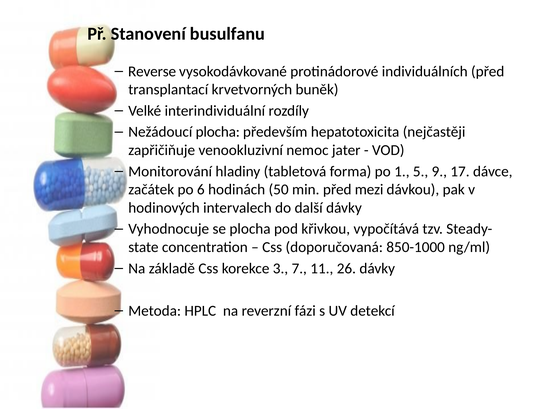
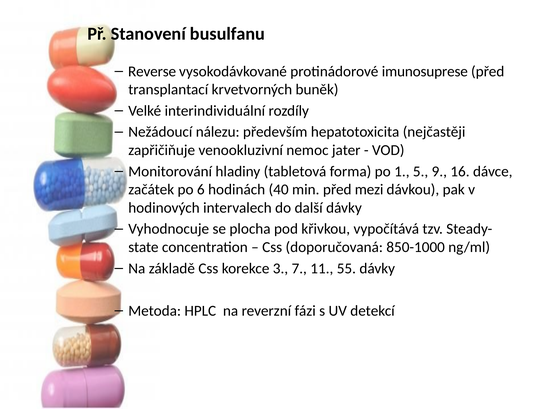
individuálních: individuálních -> imunosuprese (425, 71)
Nežádoucí plocha: plocha -> nálezu (218, 132)
17: 17 -> 16 (460, 172)
50: 50 -> 40 (279, 190)
26: 26 -> 55 (346, 269)
